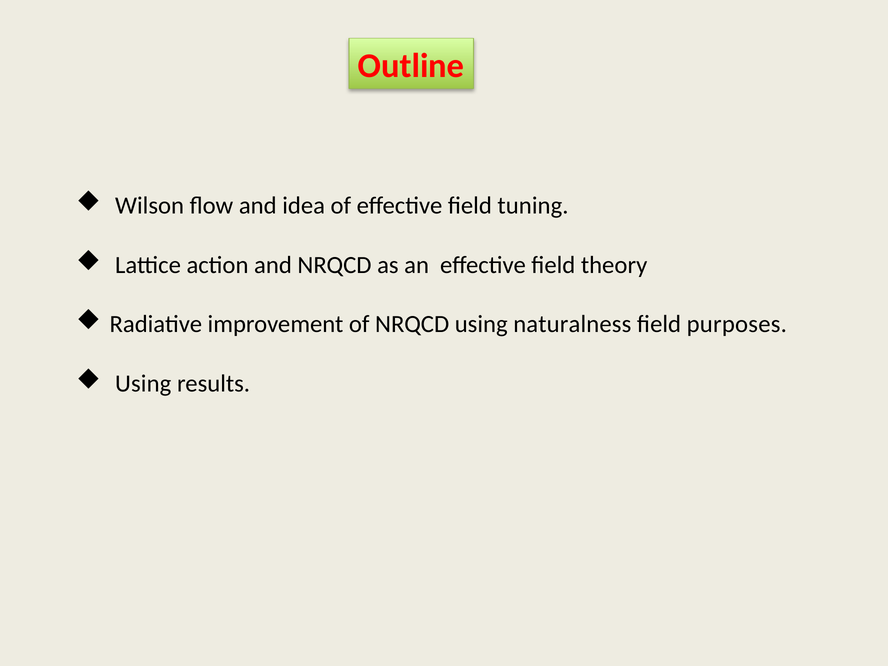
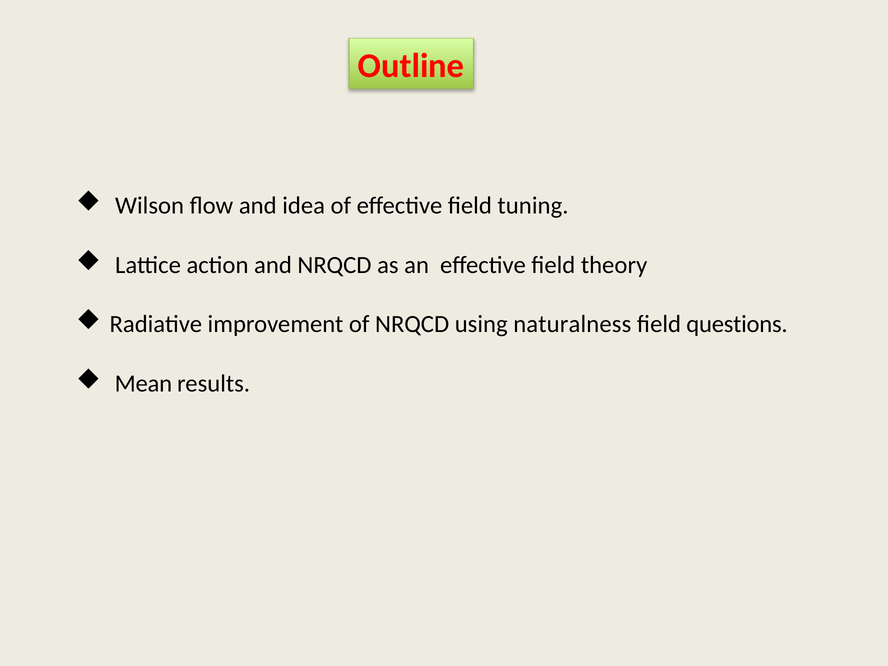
purposes: purposes -> questions (737, 324)
Using: Using -> Mean (143, 383)
